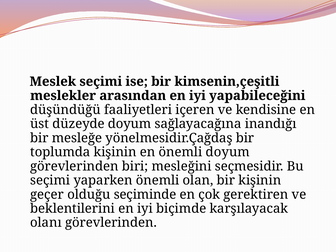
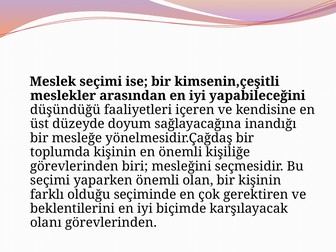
önemli doyum: doyum -> kişiliğe (228, 152)
geçer: geçer -> farklı (47, 194)
